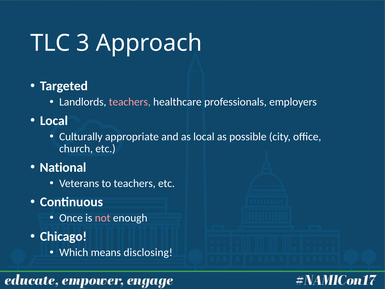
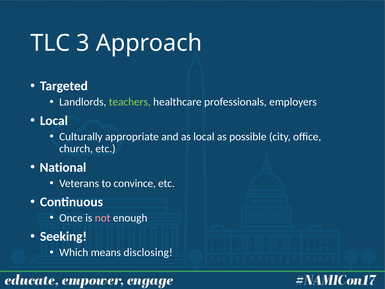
teachers colour: pink -> light green (130, 102)
to teachers: teachers -> convince (135, 183)
Chicago: Chicago -> Seeking (63, 236)
